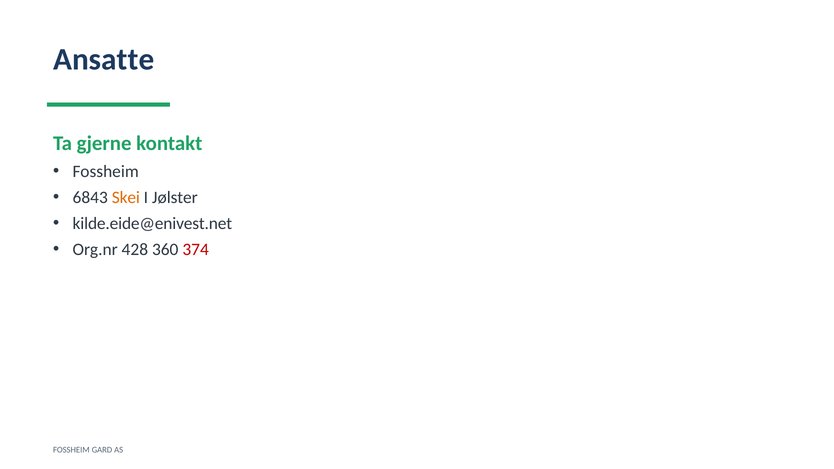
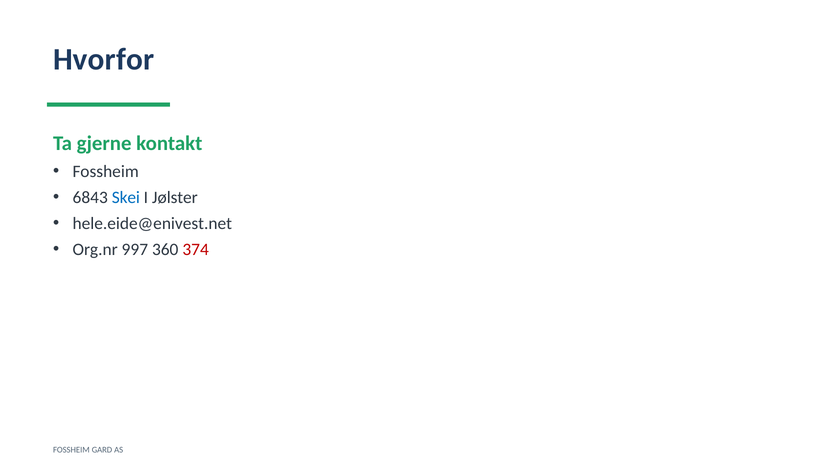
Ansatte: Ansatte -> Hvorfor (104, 60)
Skei colour: orange -> blue (126, 198)
kilde.eide@enivest.net: kilde.eide@enivest.net -> hele.eide@enivest.net (152, 224)
428: 428 -> 997 (135, 250)
